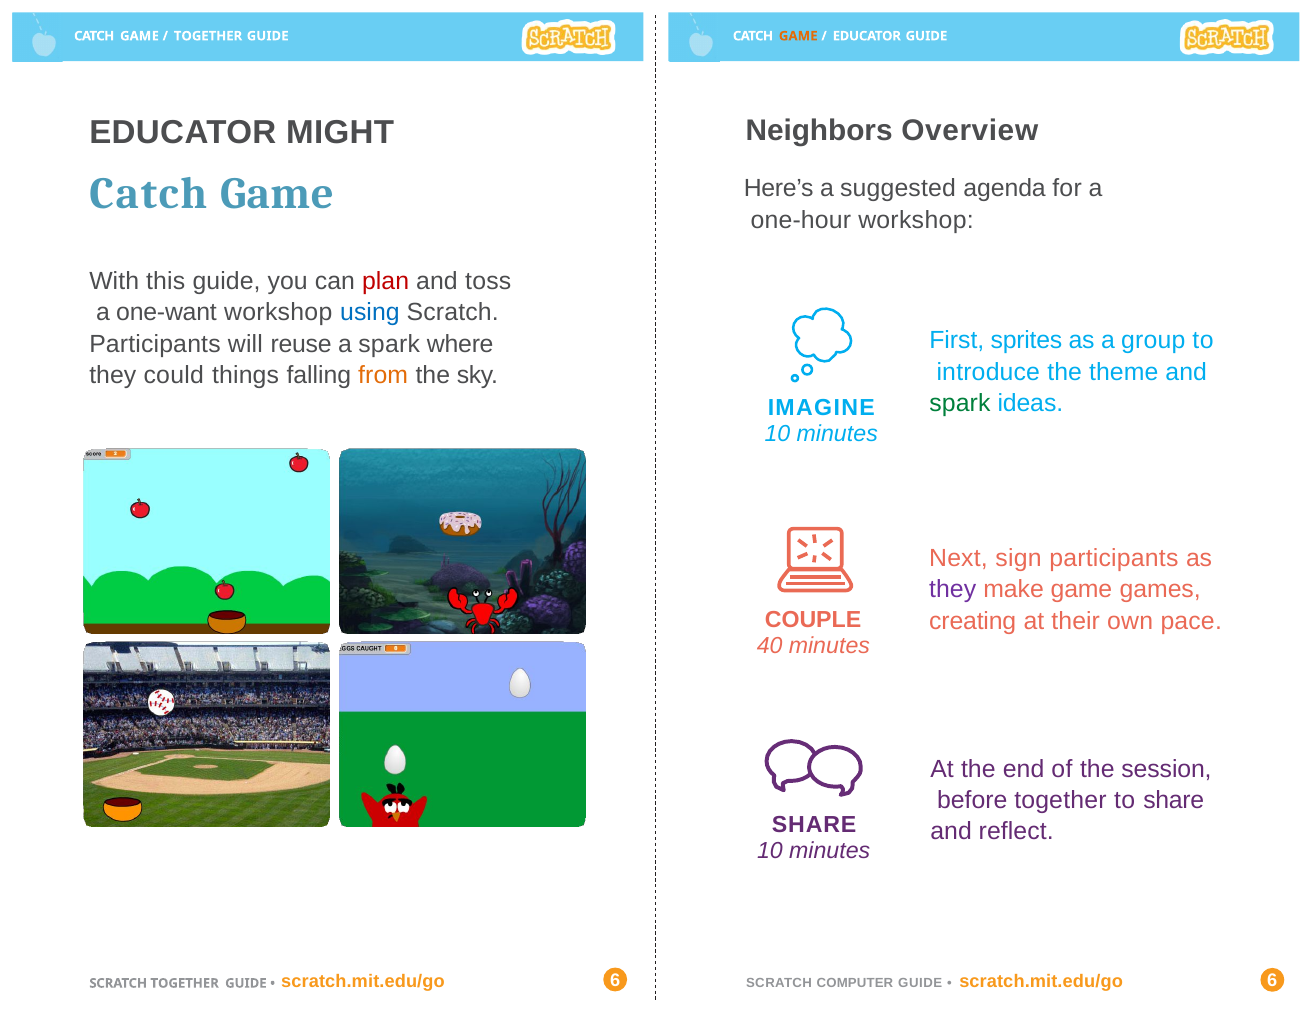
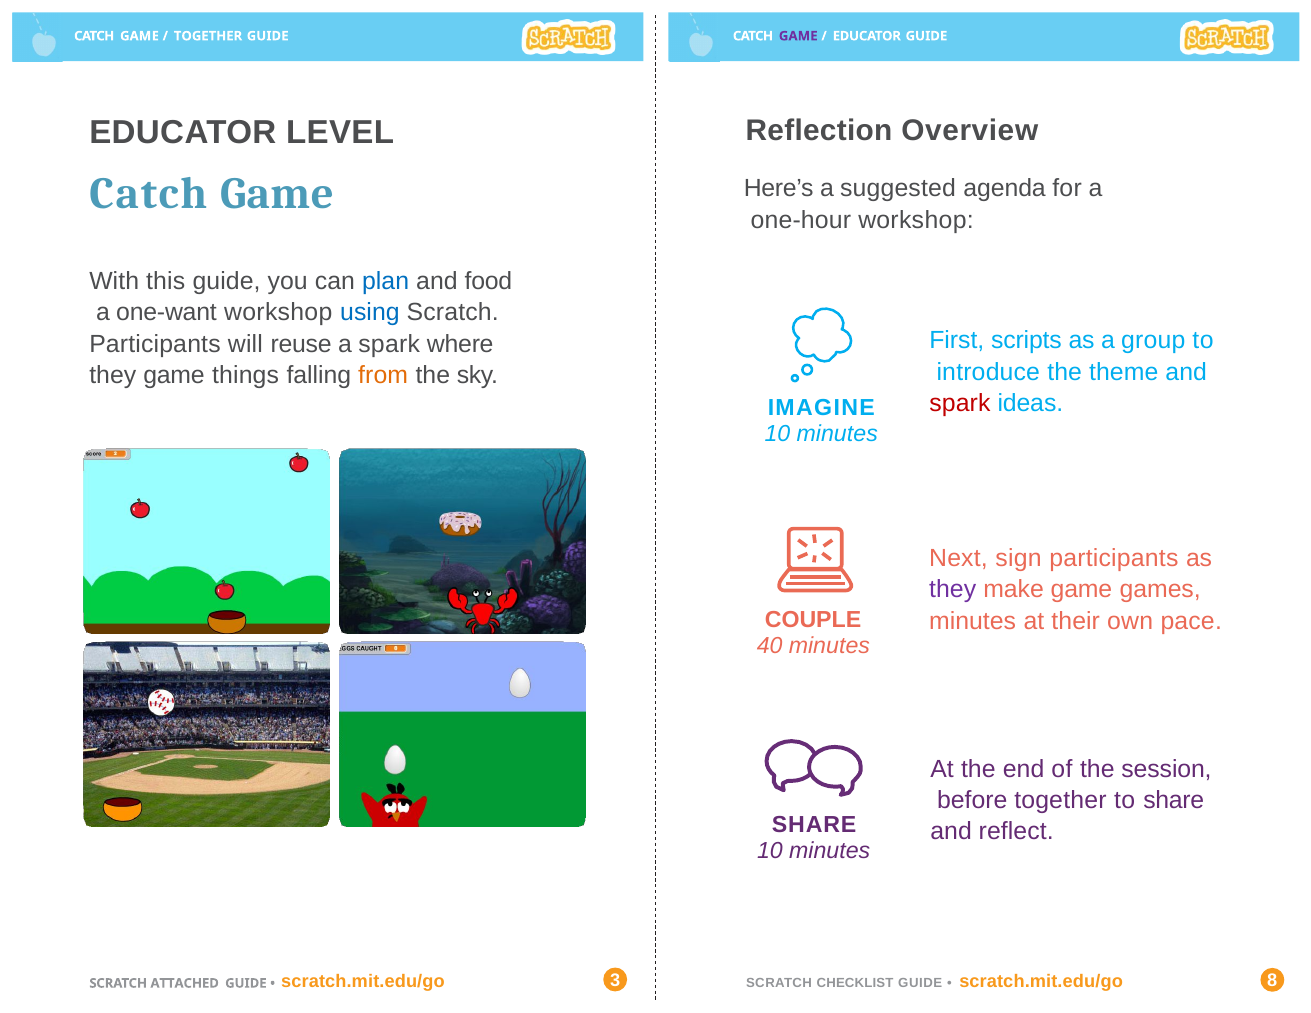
GAME colour: orange -> purple (798, 36)
Neighbors: Neighbors -> Reflection (819, 130)
MIGHT: MIGHT -> LEVEL (340, 132)
plan colour: red -> blue (386, 281)
toss: toss -> food (488, 281)
sprites: sprites -> scripts (1026, 341)
they could: could -> game (174, 375)
spark colour: green -> red (960, 403)
creating: creating -> minutes (973, 621)
SCRATCH TOGETHER: TOGETHER -> ATTACHED (185, 983)
6: 6 -> 3 (615, 981)
COMPUTER: COMPUTER -> CHECKLIST (855, 983)
6: 6 -> 8 (1272, 981)
